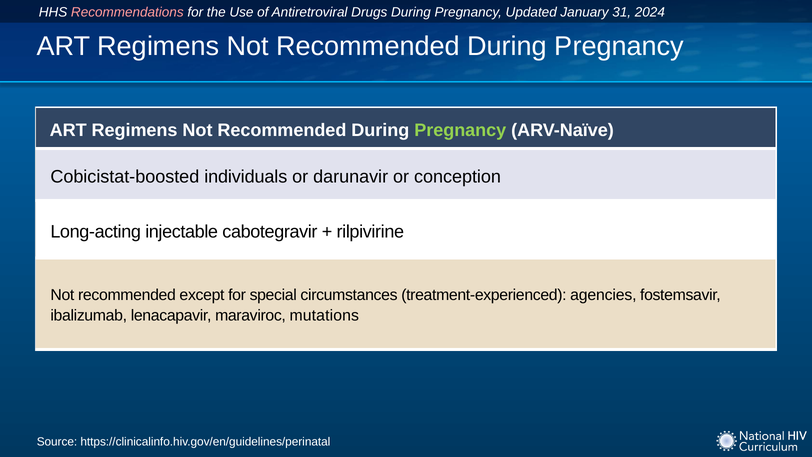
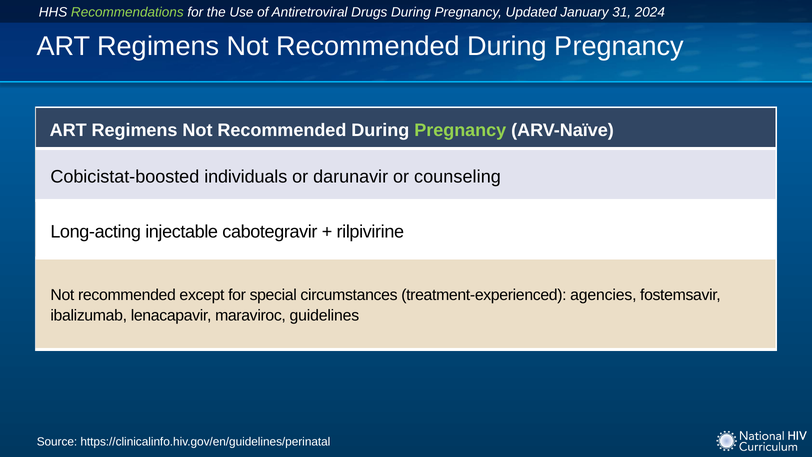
Recommendations colour: pink -> light green (127, 12)
conception: conception -> counseling (457, 177)
mutations: mutations -> guidelines (324, 315)
